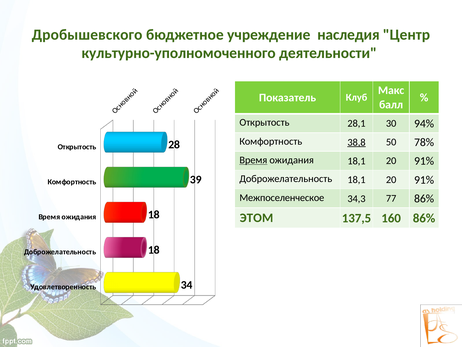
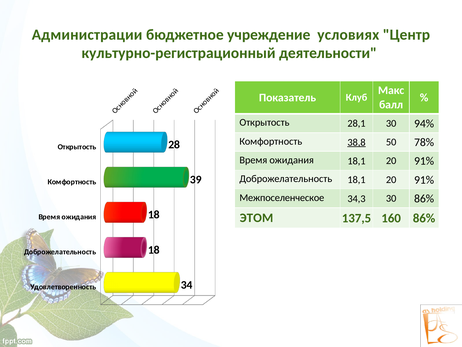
Дробышевского: Дробышевского -> Администрации (87, 35)
наследия: наследия -> условиях (348, 35)
культурно-уполномоченного: культурно-уполномоченного -> культурно-регистрационный (179, 53)
Время underline: present -> none (253, 160)
34,3 77: 77 -> 30 (391, 198)
